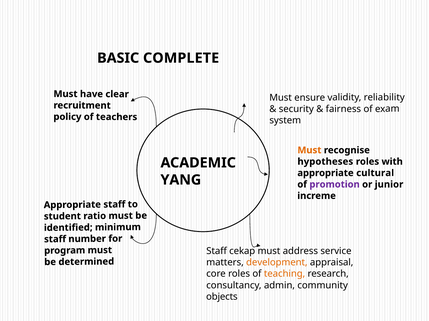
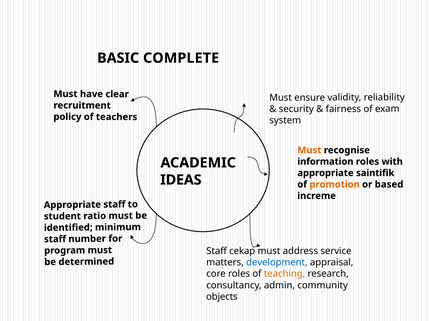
hypotheses: hypotheses -> information (325, 162)
cultural: cultural -> saintifik (375, 173)
YANG: YANG -> IDEAS (181, 180)
promotion colour: purple -> orange (335, 185)
junior: junior -> based (389, 185)
development colour: orange -> blue (277, 263)
